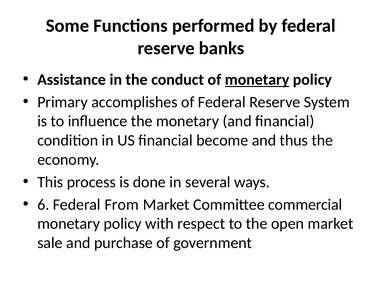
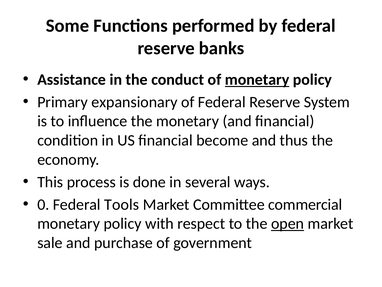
accomplishes: accomplishes -> expansionary (134, 102)
6: 6 -> 0 (43, 204)
From: From -> Tools (122, 204)
open underline: none -> present (288, 223)
